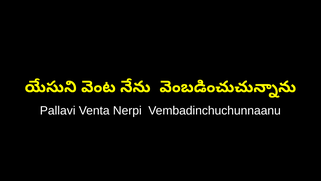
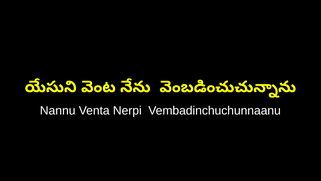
Pallavi: Pallavi -> Nannu (58, 110)
